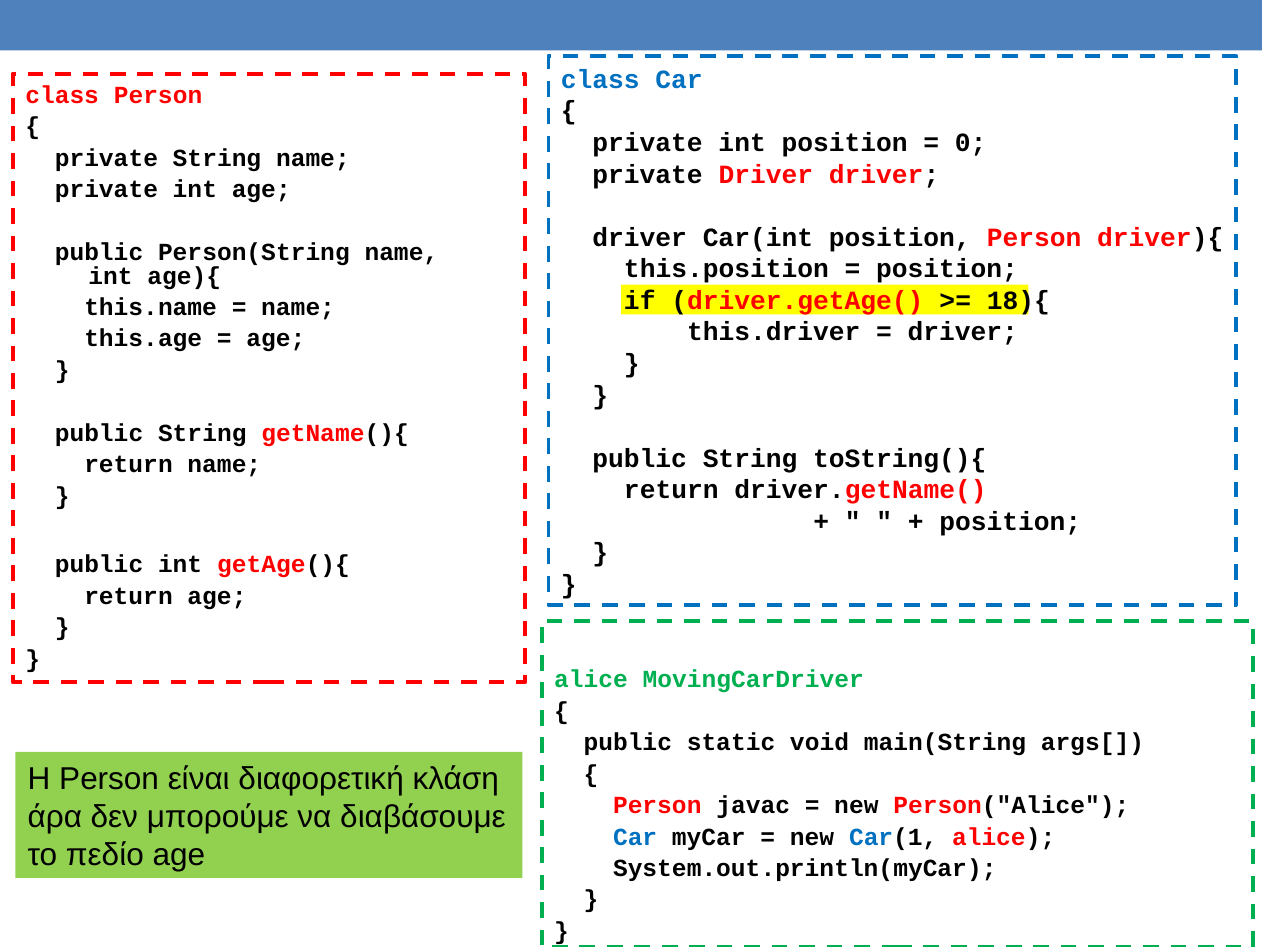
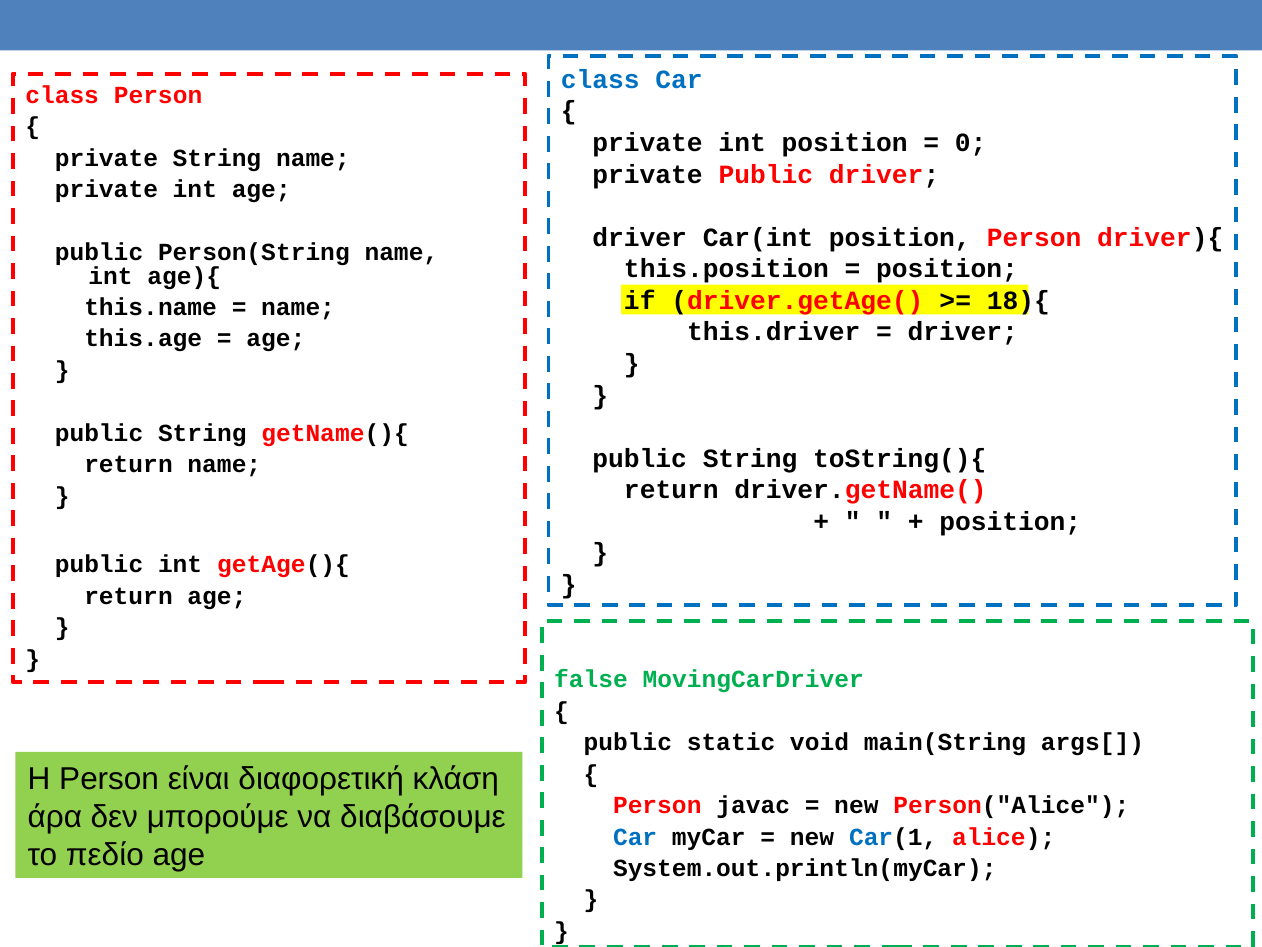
private Driver: Driver -> Public (766, 174)
alice: alice -> false (591, 679)
